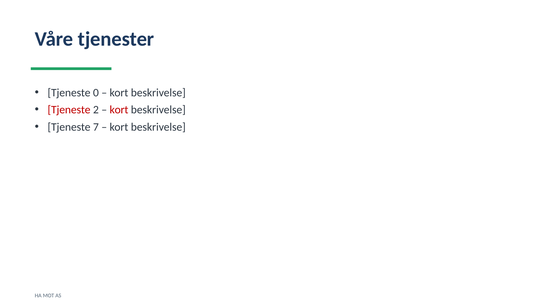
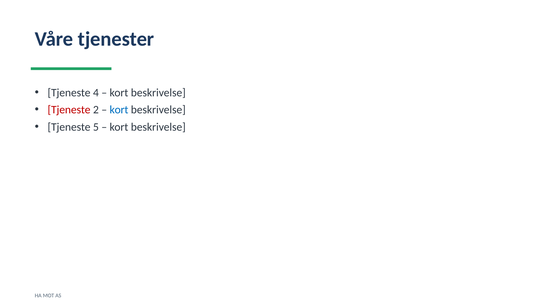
0: 0 -> 4 (96, 93)
kort colour: red -> blue (119, 110)
7: 7 -> 5 (96, 127)
